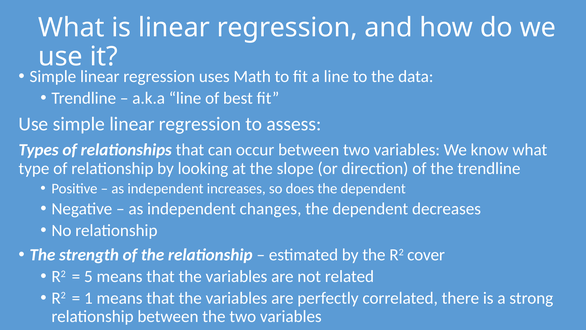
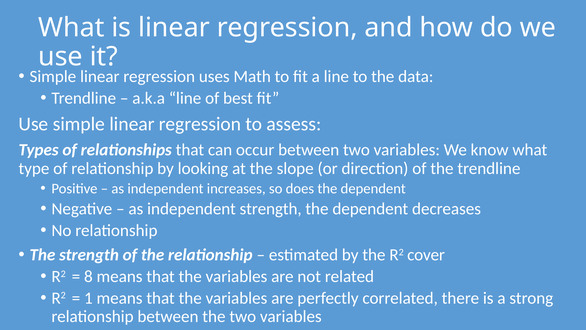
independent changes: changes -> strength (271, 209)
5: 5 -> 8 (88, 276)
